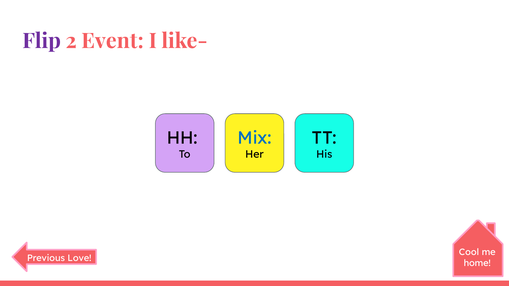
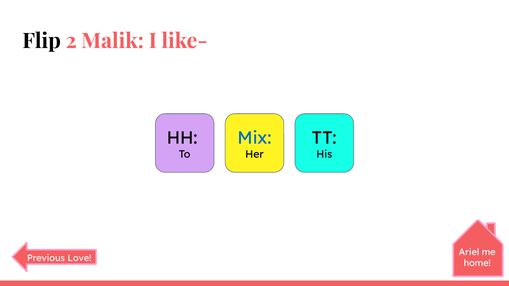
Flip colour: purple -> black (42, 41)
Event: Event -> Malik (113, 41)
Cool: Cool -> Ariel (469, 252)
